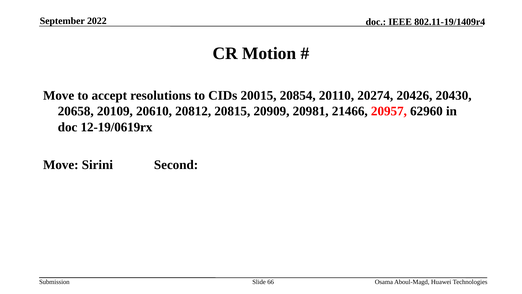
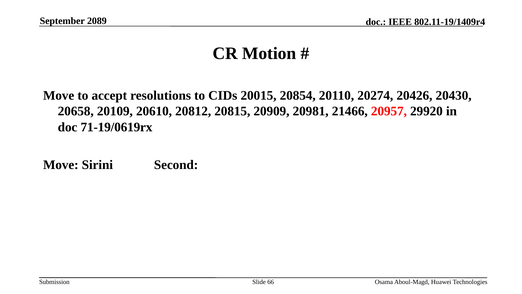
2022: 2022 -> 2089 (97, 21)
62960: 62960 -> 29920 (426, 111)
12-19/0619rx: 12-19/0619rx -> 71-19/0619rx (116, 127)
